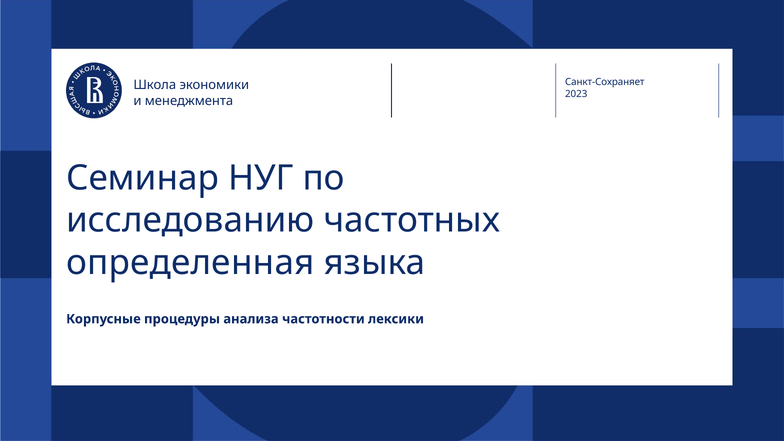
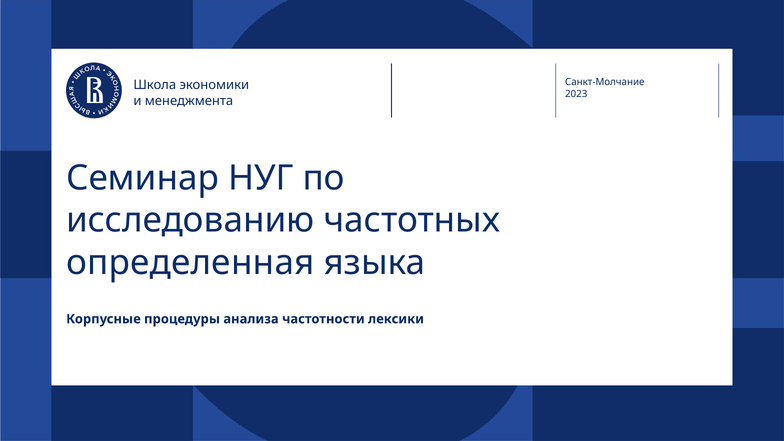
Санкт-Сохраняет: Санкт-Сохраняет -> Санкт-Молчание (605, 82)
